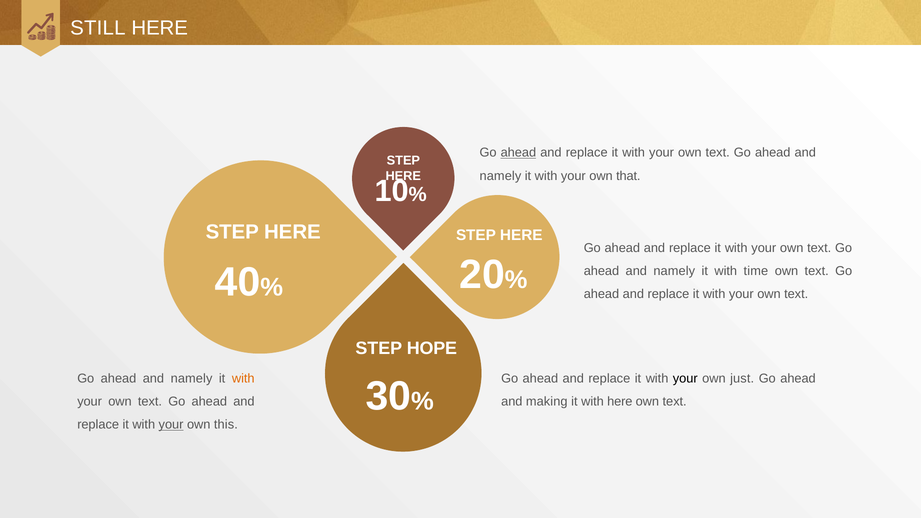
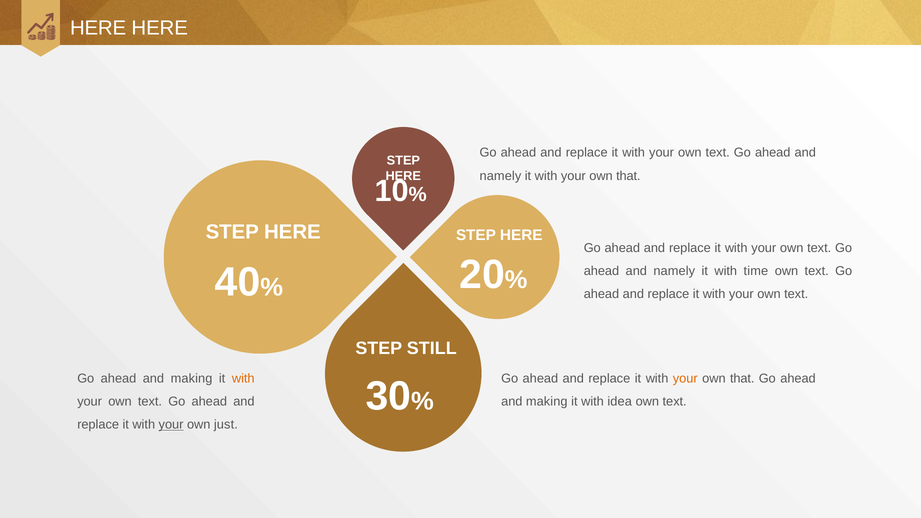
STILL: STILL -> HERE (98, 28)
ahead underline: present -> none (518, 153)
HOPE: HOPE -> STILL (432, 349)
namely: namely -> making (192, 379)
your colour: black -> orange (685, 379)
just: just -> that (742, 379)
with here: here -> idea (620, 402)
this: this -> just (226, 425)
